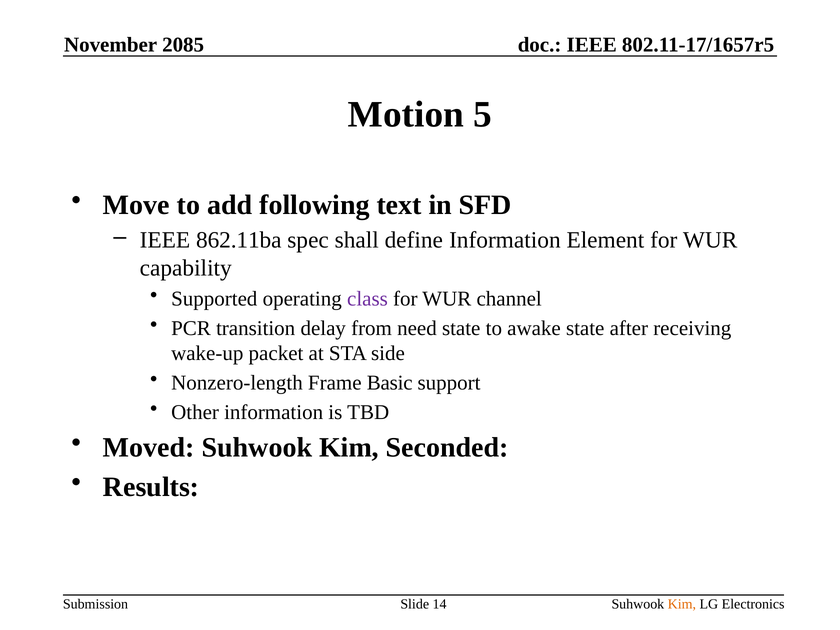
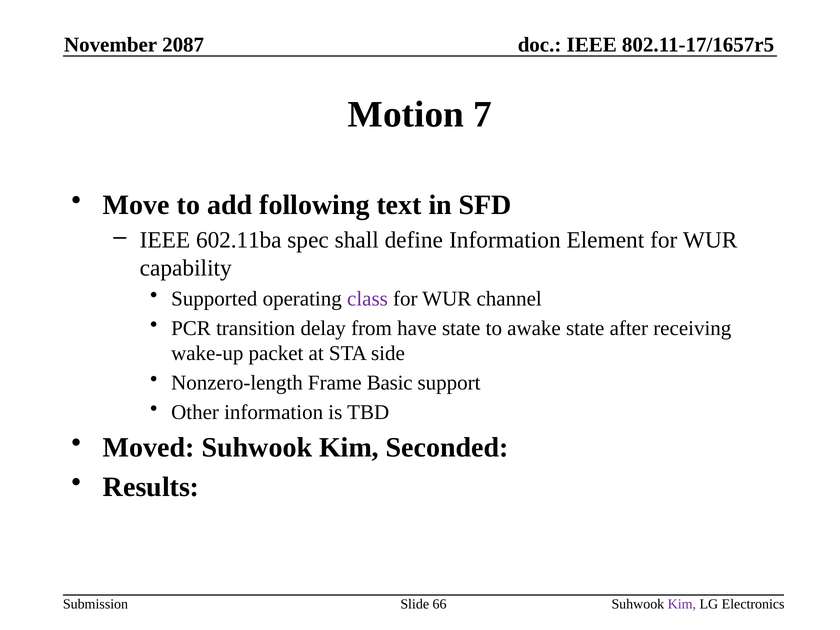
2085: 2085 -> 2087 (183, 45)
5: 5 -> 7 (483, 115)
862.11ba: 862.11ba -> 602.11ba (239, 240)
need: need -> have (417, 328)
14: 14 -> 66 (440, 604)
Kim colour: orange -> purple (682, 604)
